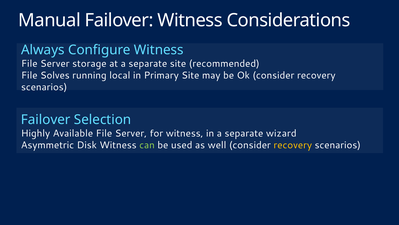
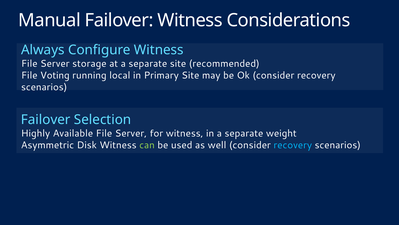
Solves: Solves -> Voting (55, 75)
wizard: wizard -> weight (281, 133)
recovery colour: yellow -> light blue (293, 145)
